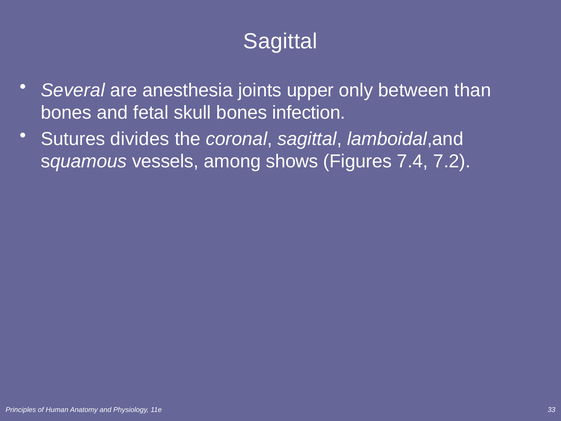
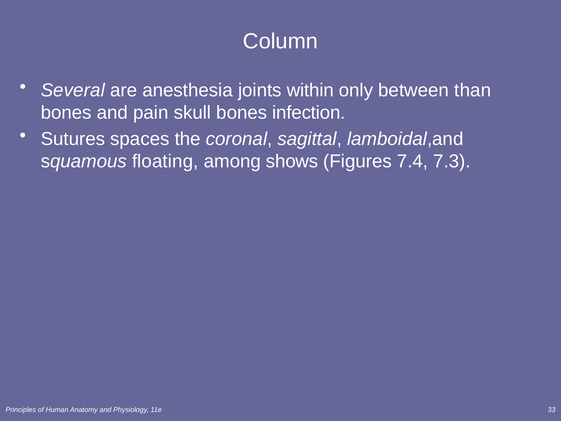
Sagittal: Sagittal -> Column (281, 41)
upper: upper -> within (310, 90)
fetal: fetal -> pain (151, 113)
divides: divides -> spaces (140, 139)
vessels: vessels -> floating (165, 161)
7.2: 7.2 -> 7.3 (452, 161)
